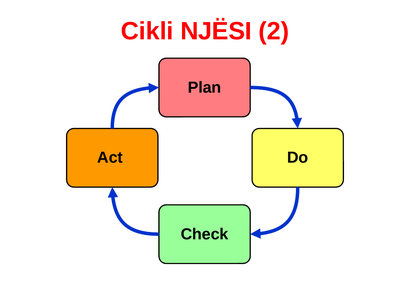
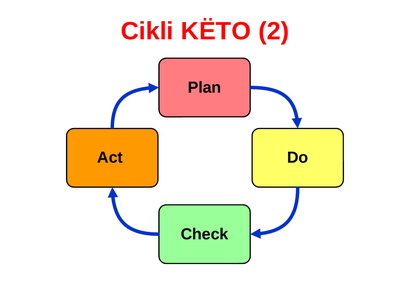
NJËSI: NJËSI -> KËTO (216, 31)
